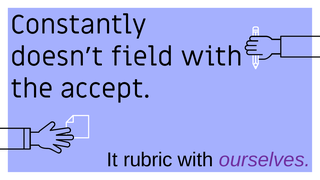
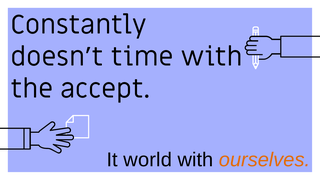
field: field -> time (142, 57)
rubric: rubric -> world (148, 160)
ourselves colour: purple -> orange (265, 160)
